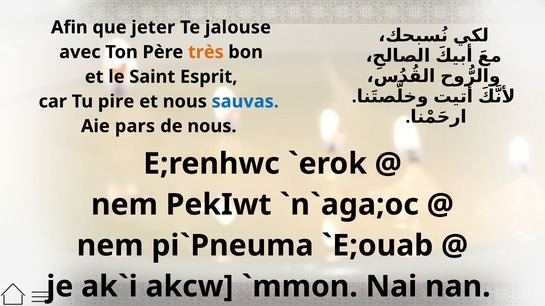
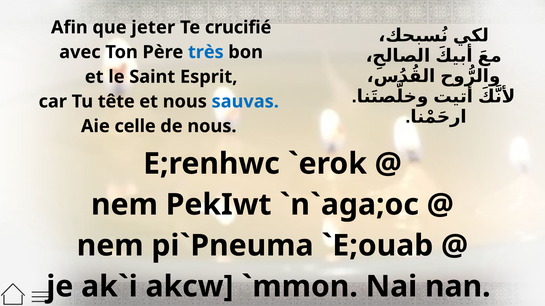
jalouse: jalouse -> crucifié (238, 27)
très colour: orange -> blue (206, 52)
pire: pire -> tête (116, 102)
pars: pars -> celle (135, 126)
